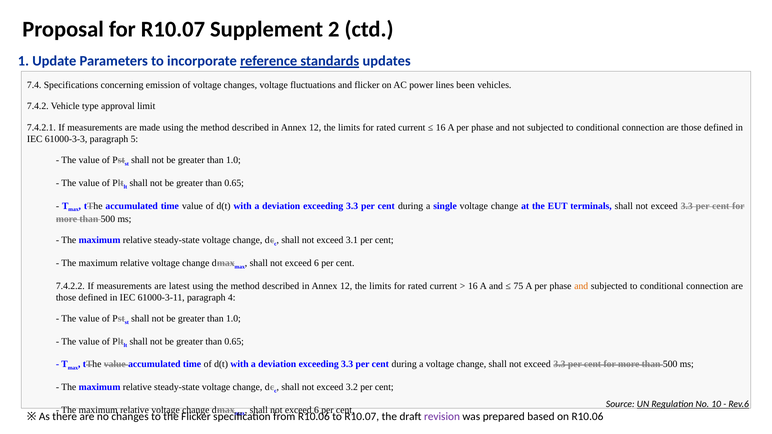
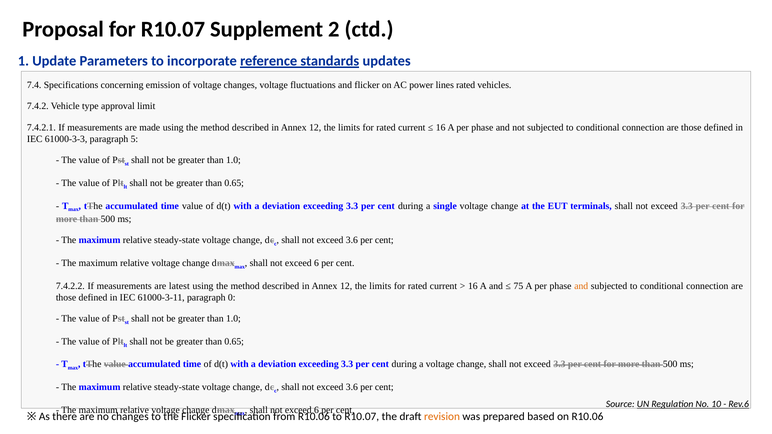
lines been: been -> rated (466, 85)
3.1: 3.1 -> 3.6 (352, 240)
4: 4 -> 0 (232, 298)
3.2: 3.2 -> 3.6 (352, 387)
revision colour: purple -> orange (442, 417)
